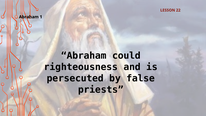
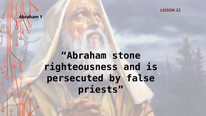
could: could -> stone (126, 56)
